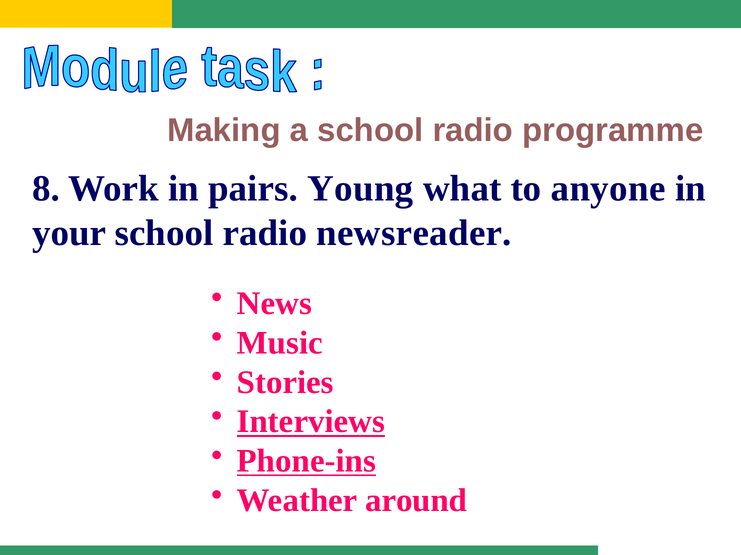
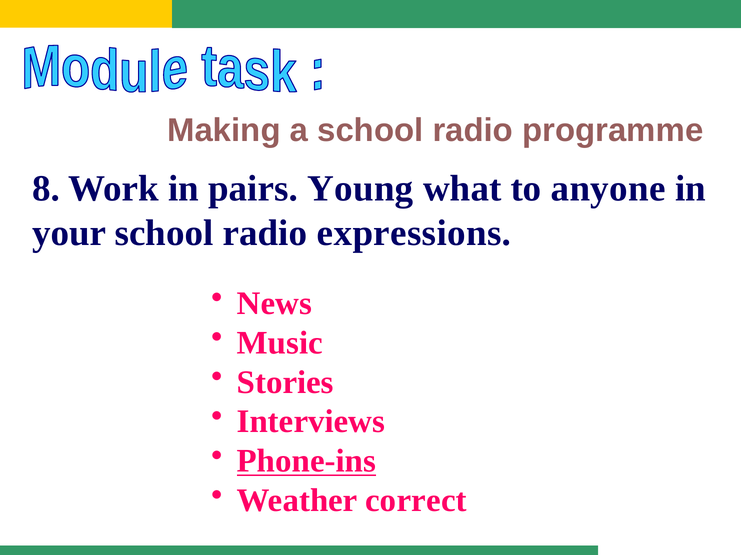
newsreader: newsreader -> expressions (414, 233)
Interviews underline: present -> none (311, 422)
around: around -> correct (416, 501)
